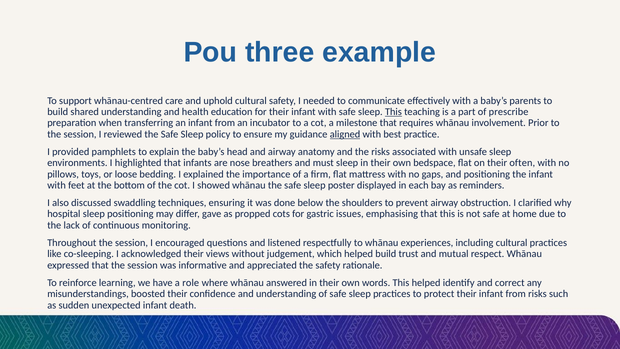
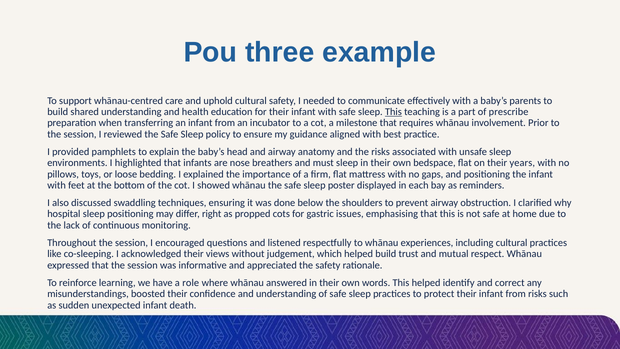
aligned underline: present -> none (345, 134)
often: often -> years (522, 163)
gave: gave -> right (212, 214)
